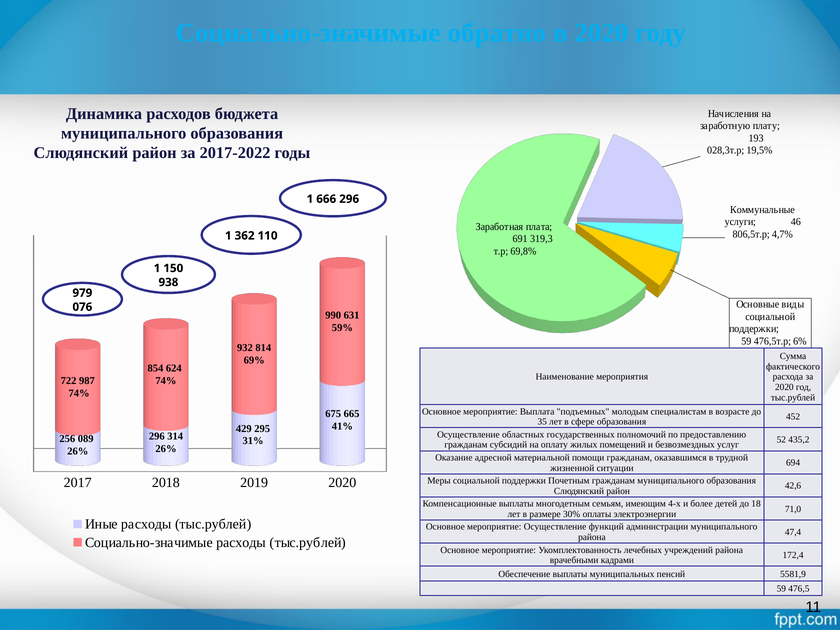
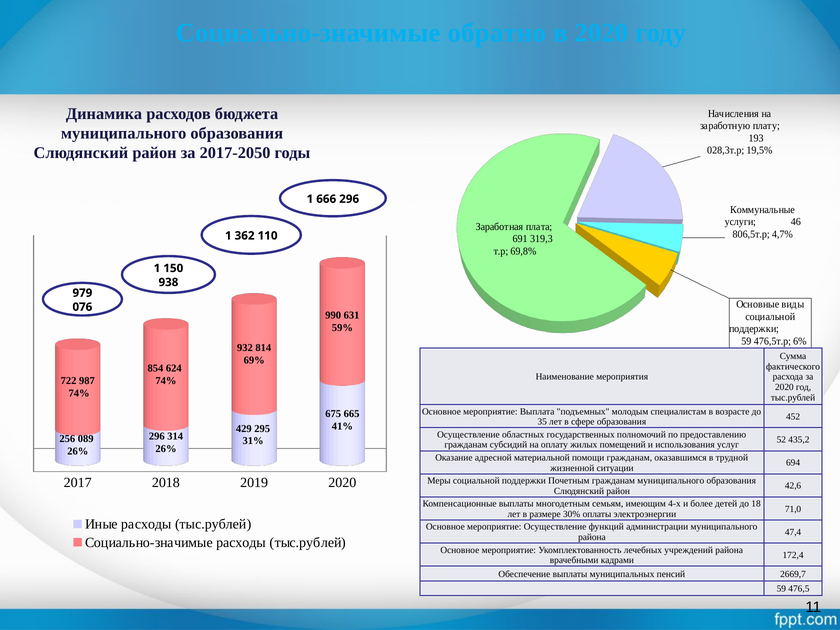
2017-2022: 2017-2022 -> 2017-2050 (235, 153)
безвозмездных: безвозмездных -> использования (685, 445)
5581,9: 5581,9 -> 2669,7 (793, 574)
